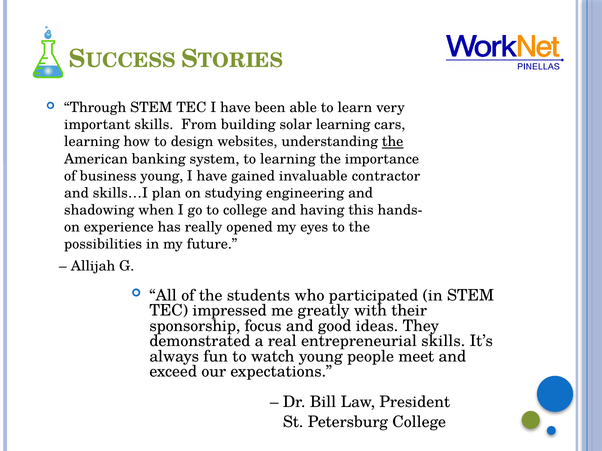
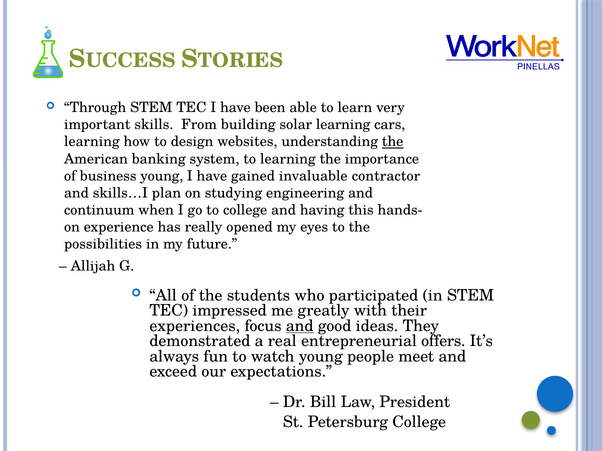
shadowing: shadowing -> continuum (99, 210)
sponsorship: sponsorship -> experiences (195, 326)
and underline: none -> present (300, 326)
entrepreneurial skills: skills -> offers (443, 342)
